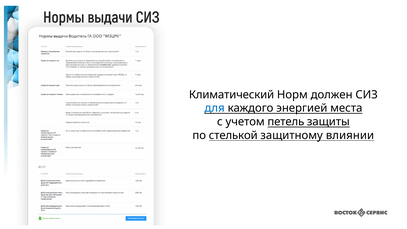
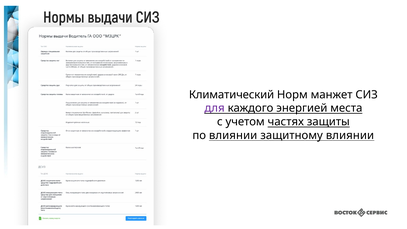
должен: должен -> манжет (332, 95)
для colour: blue -> purple (215, 108)
петель: петель -> частях (286, 122)
по стелькой: стелькой -> влиянии (233, 135)
